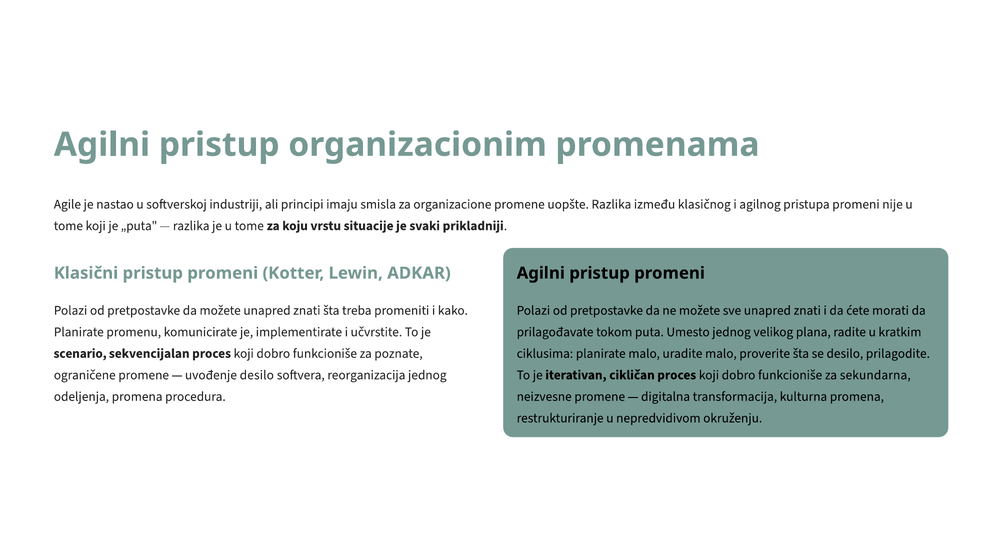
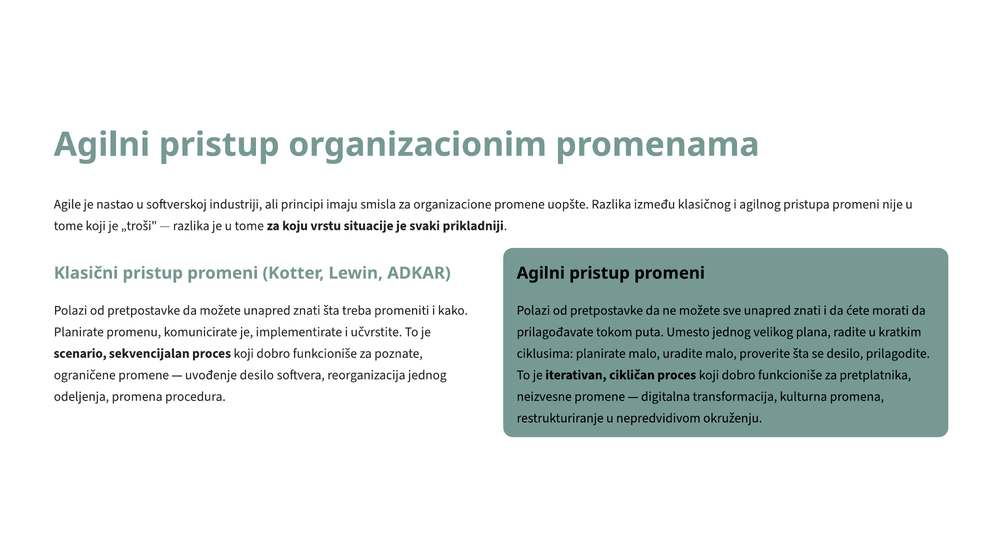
„puta: „puta -> „troši (139, 226)
sekundarna: sekundarna -> pretplatnika (875, 375)
